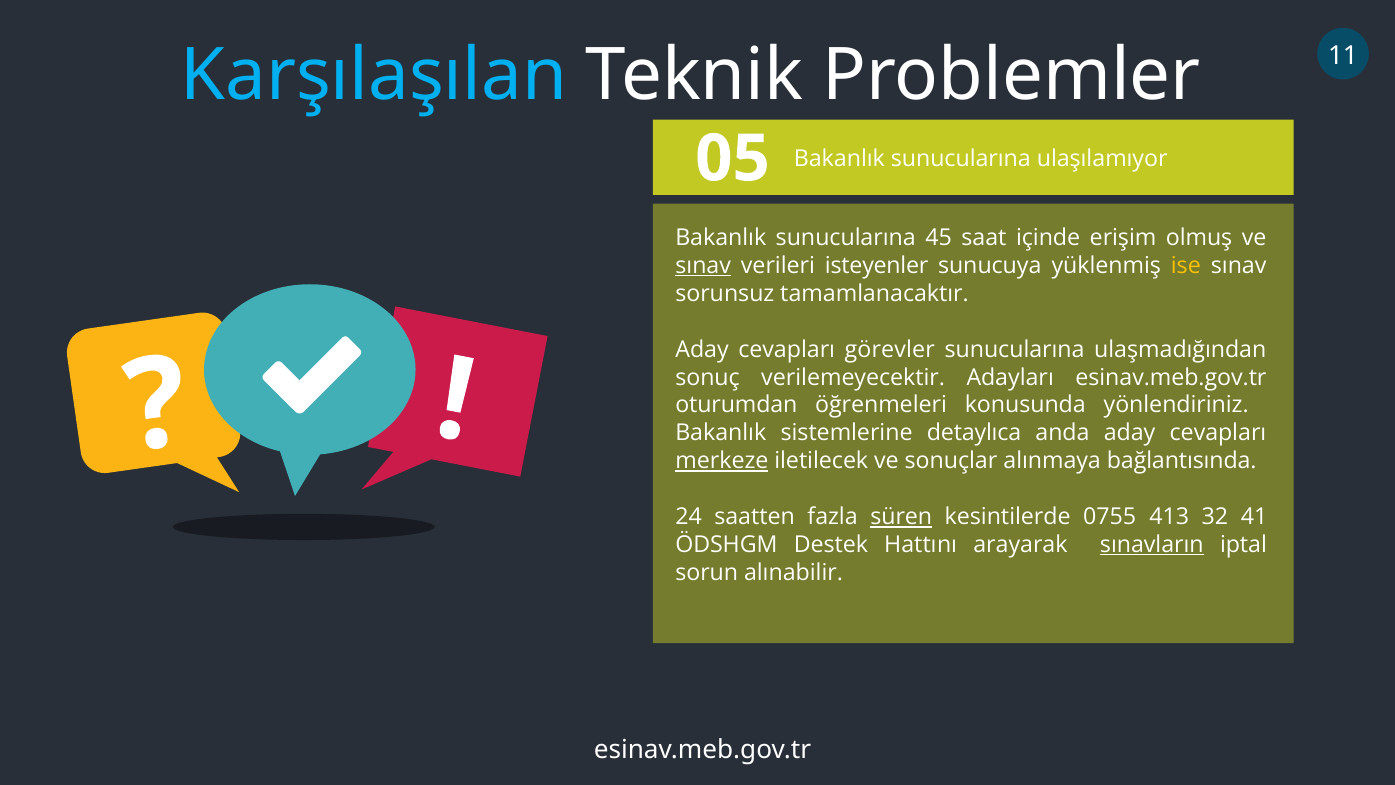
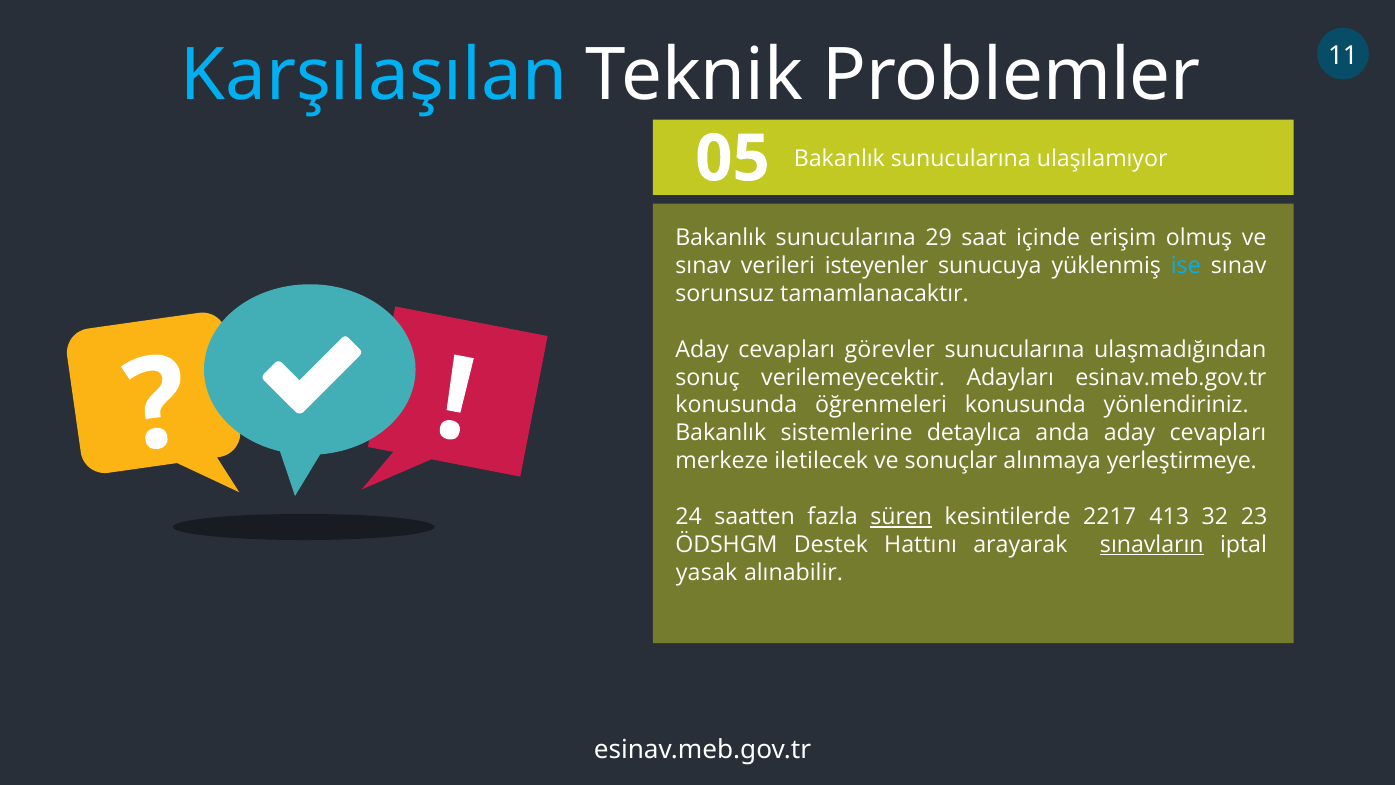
45: 45 -> 29 (939, 238)
sınav underline: present -> none (703, 266)
ise colour: yellow -> light blue (1186, 266)
oturumdan: oturumdan -> konusunda (736, 405)
merkeze underline: present -> none (722, 461)
bağlantısında: bağlantısında -> yerleştirmeye (1182, 461)
0755: 0755 -> 2217 (1110, 517)
41: 41 -> 23 (1254, 517)
sorun: sorun -> yasak (707, 572)
